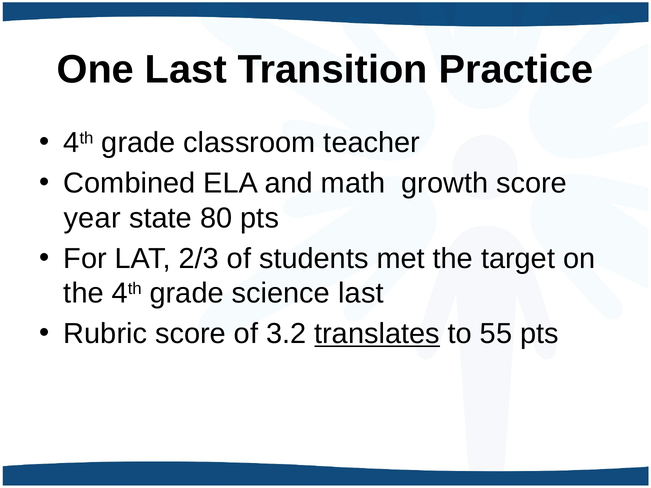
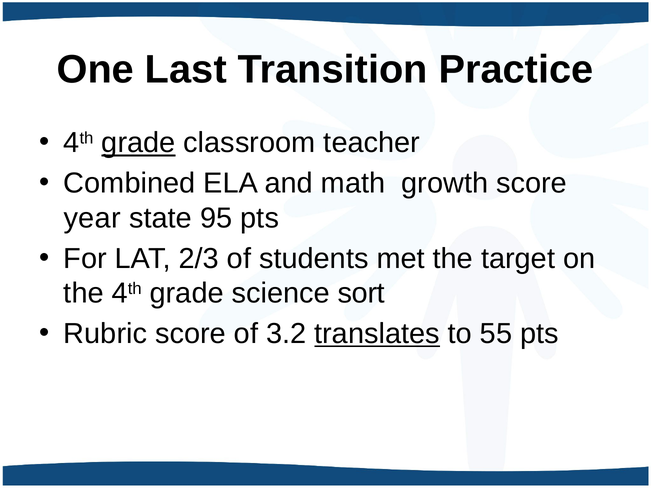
grade underline: none -> present (138, 143)
80: 80 -> 95 (216, 218)
science last: last -> sort (361, 294)
